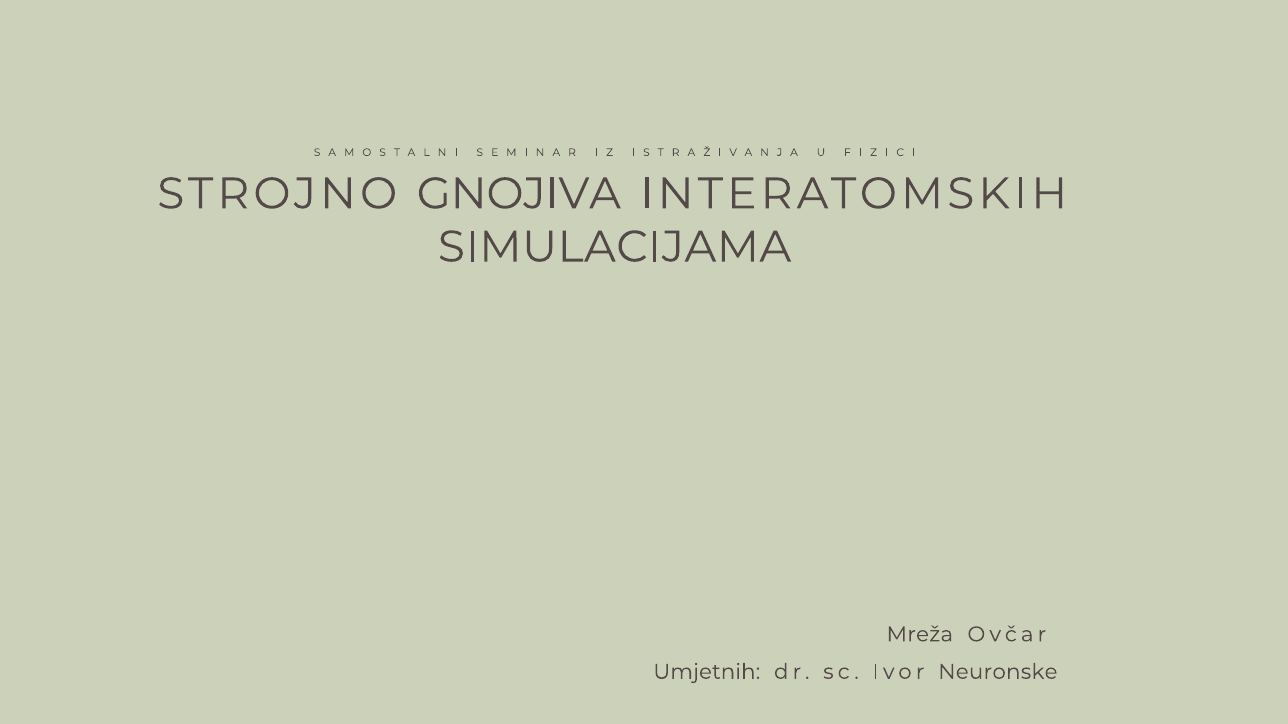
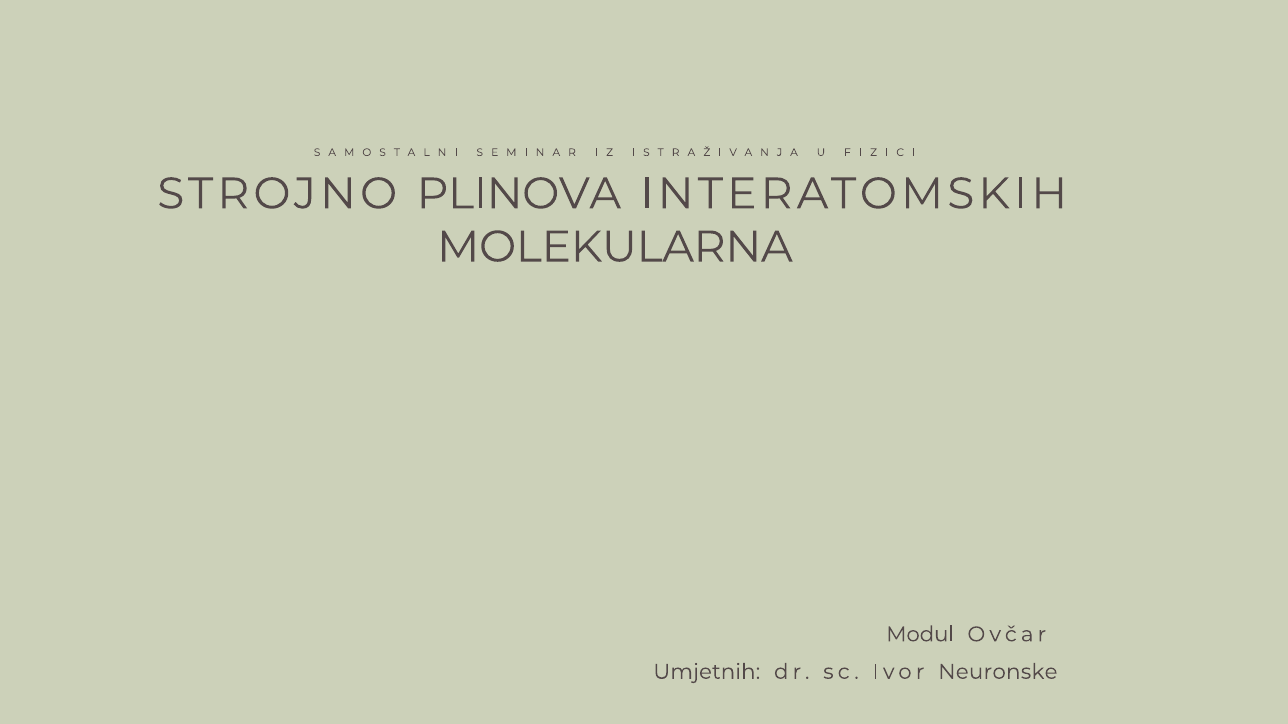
GNOJIVA: GNOJIVA -> PLINOVA (519, 194)
SIMULACIJAMA: SIMULACIJAMA -> MOLEKULARNA (615, 247)
Mreža: Mreža -> Modul (920, 635)
